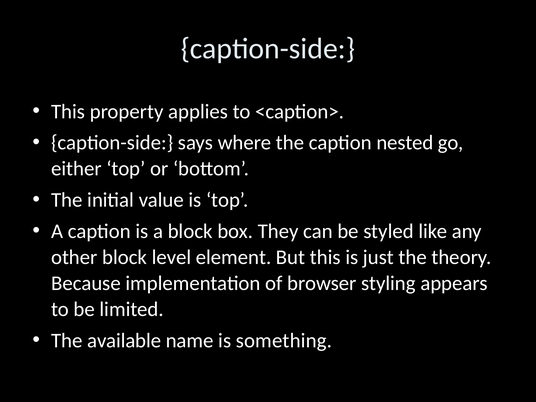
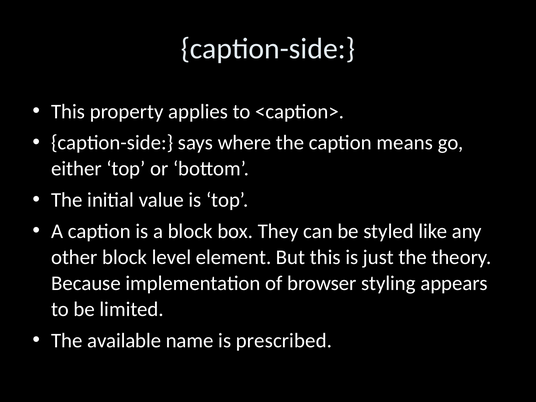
nested: nested -> means (405, 143)
something: something -> prescribed (284, 340)
